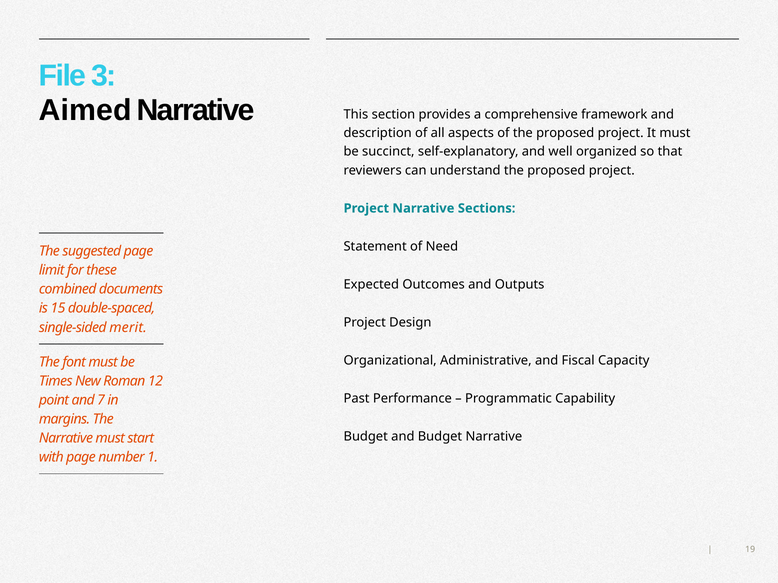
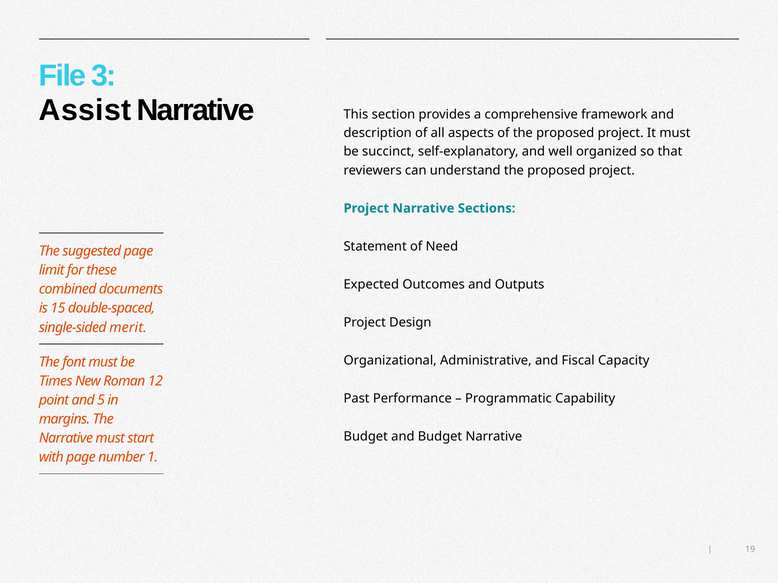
Aimed: Aimed -> Assist (85, 110)
7: 7 -> 5 (101, 400)
